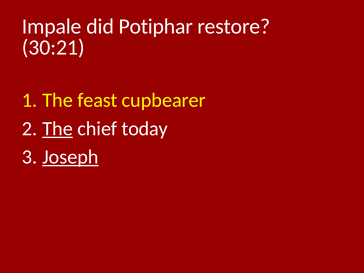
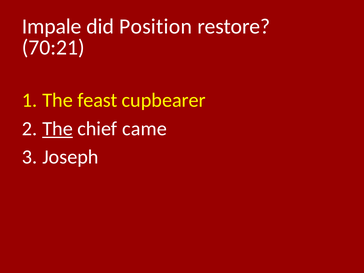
Potiphar: Potiphar -> Position (156, 27)
30:21: 30:21 -> 70:21 (53, 47)
today: today -> came (145, 129)
Joseph underline: present -> none (70, 157)
